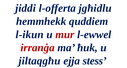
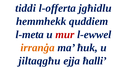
jiddi: jiddi -> tiddi (26, 8)
l-ikun: l-ikun -> l-meta (30, 35)
irranġa colour: red -> orange (38, 48)
stess: stess -> ħalli (95, 61)
